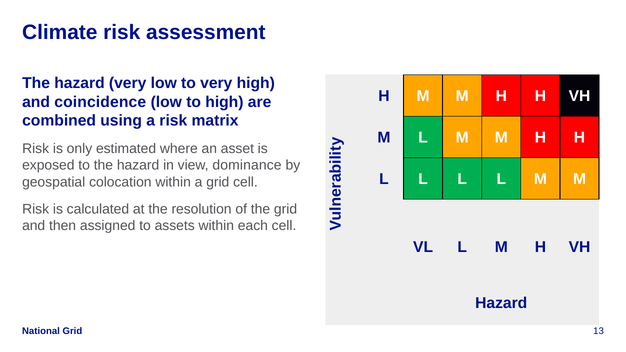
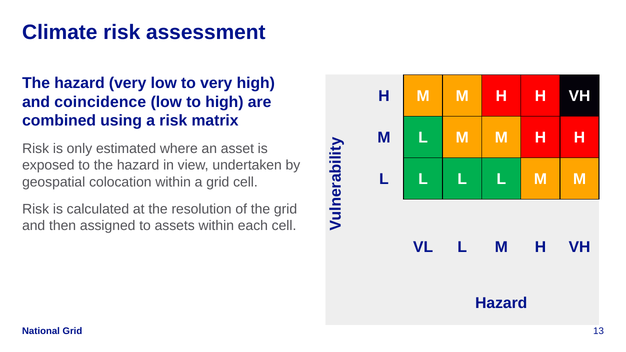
dominance: dominance -> undertaken (247, 165)
